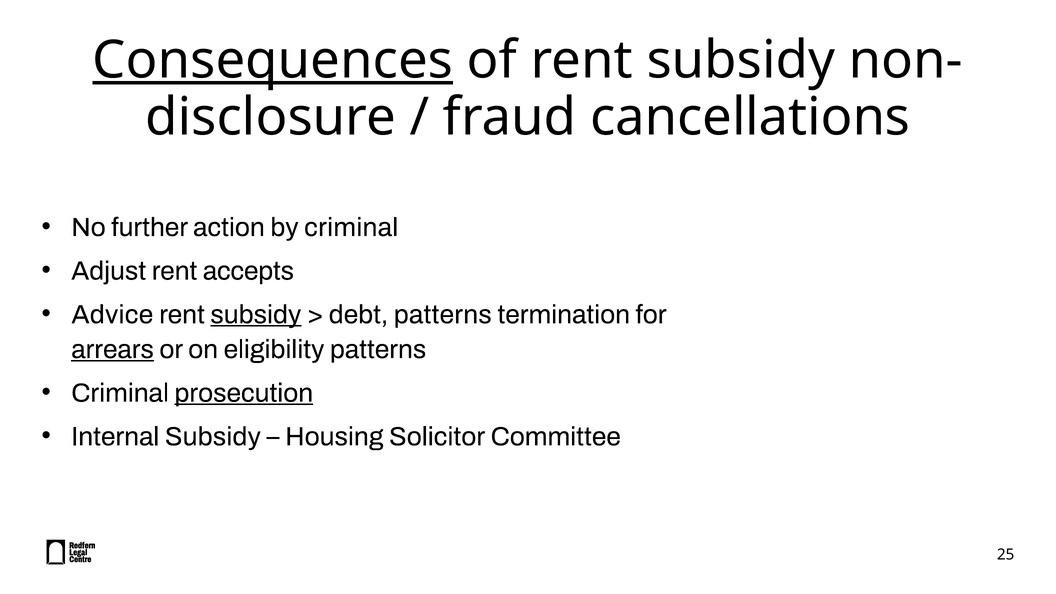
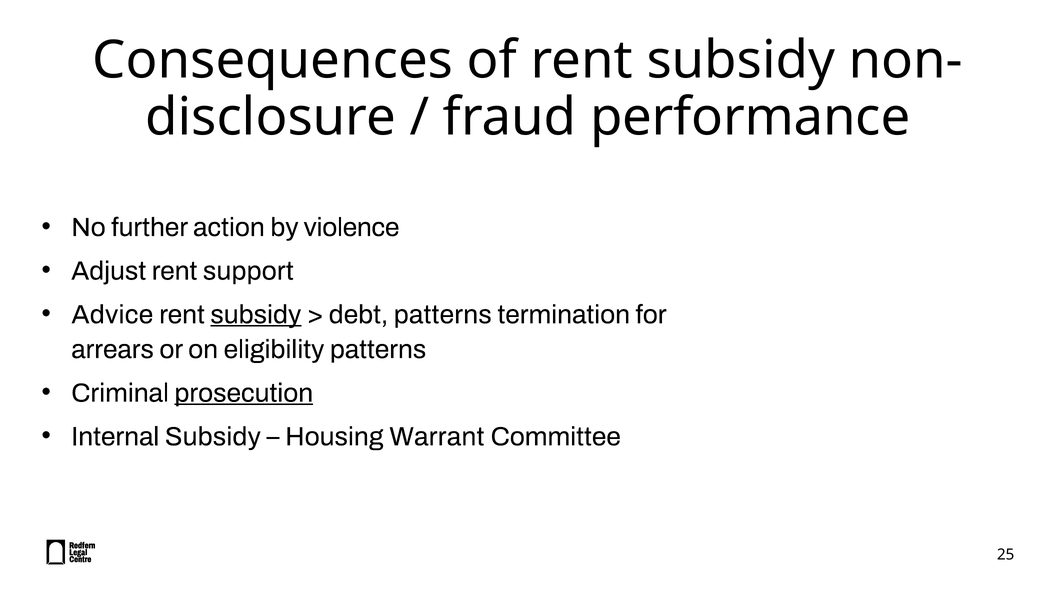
Consequences underline: present -> none (273, 60)
cancellations: cancellations -> performance (750, 117)
by criminal: criminal -> violence (351, 227)
accepts: accepts -> support (248, 271)
arrears underline: present -> none (113, 349)
Solicitor: Solicitor -> Warrant (437, 437)
